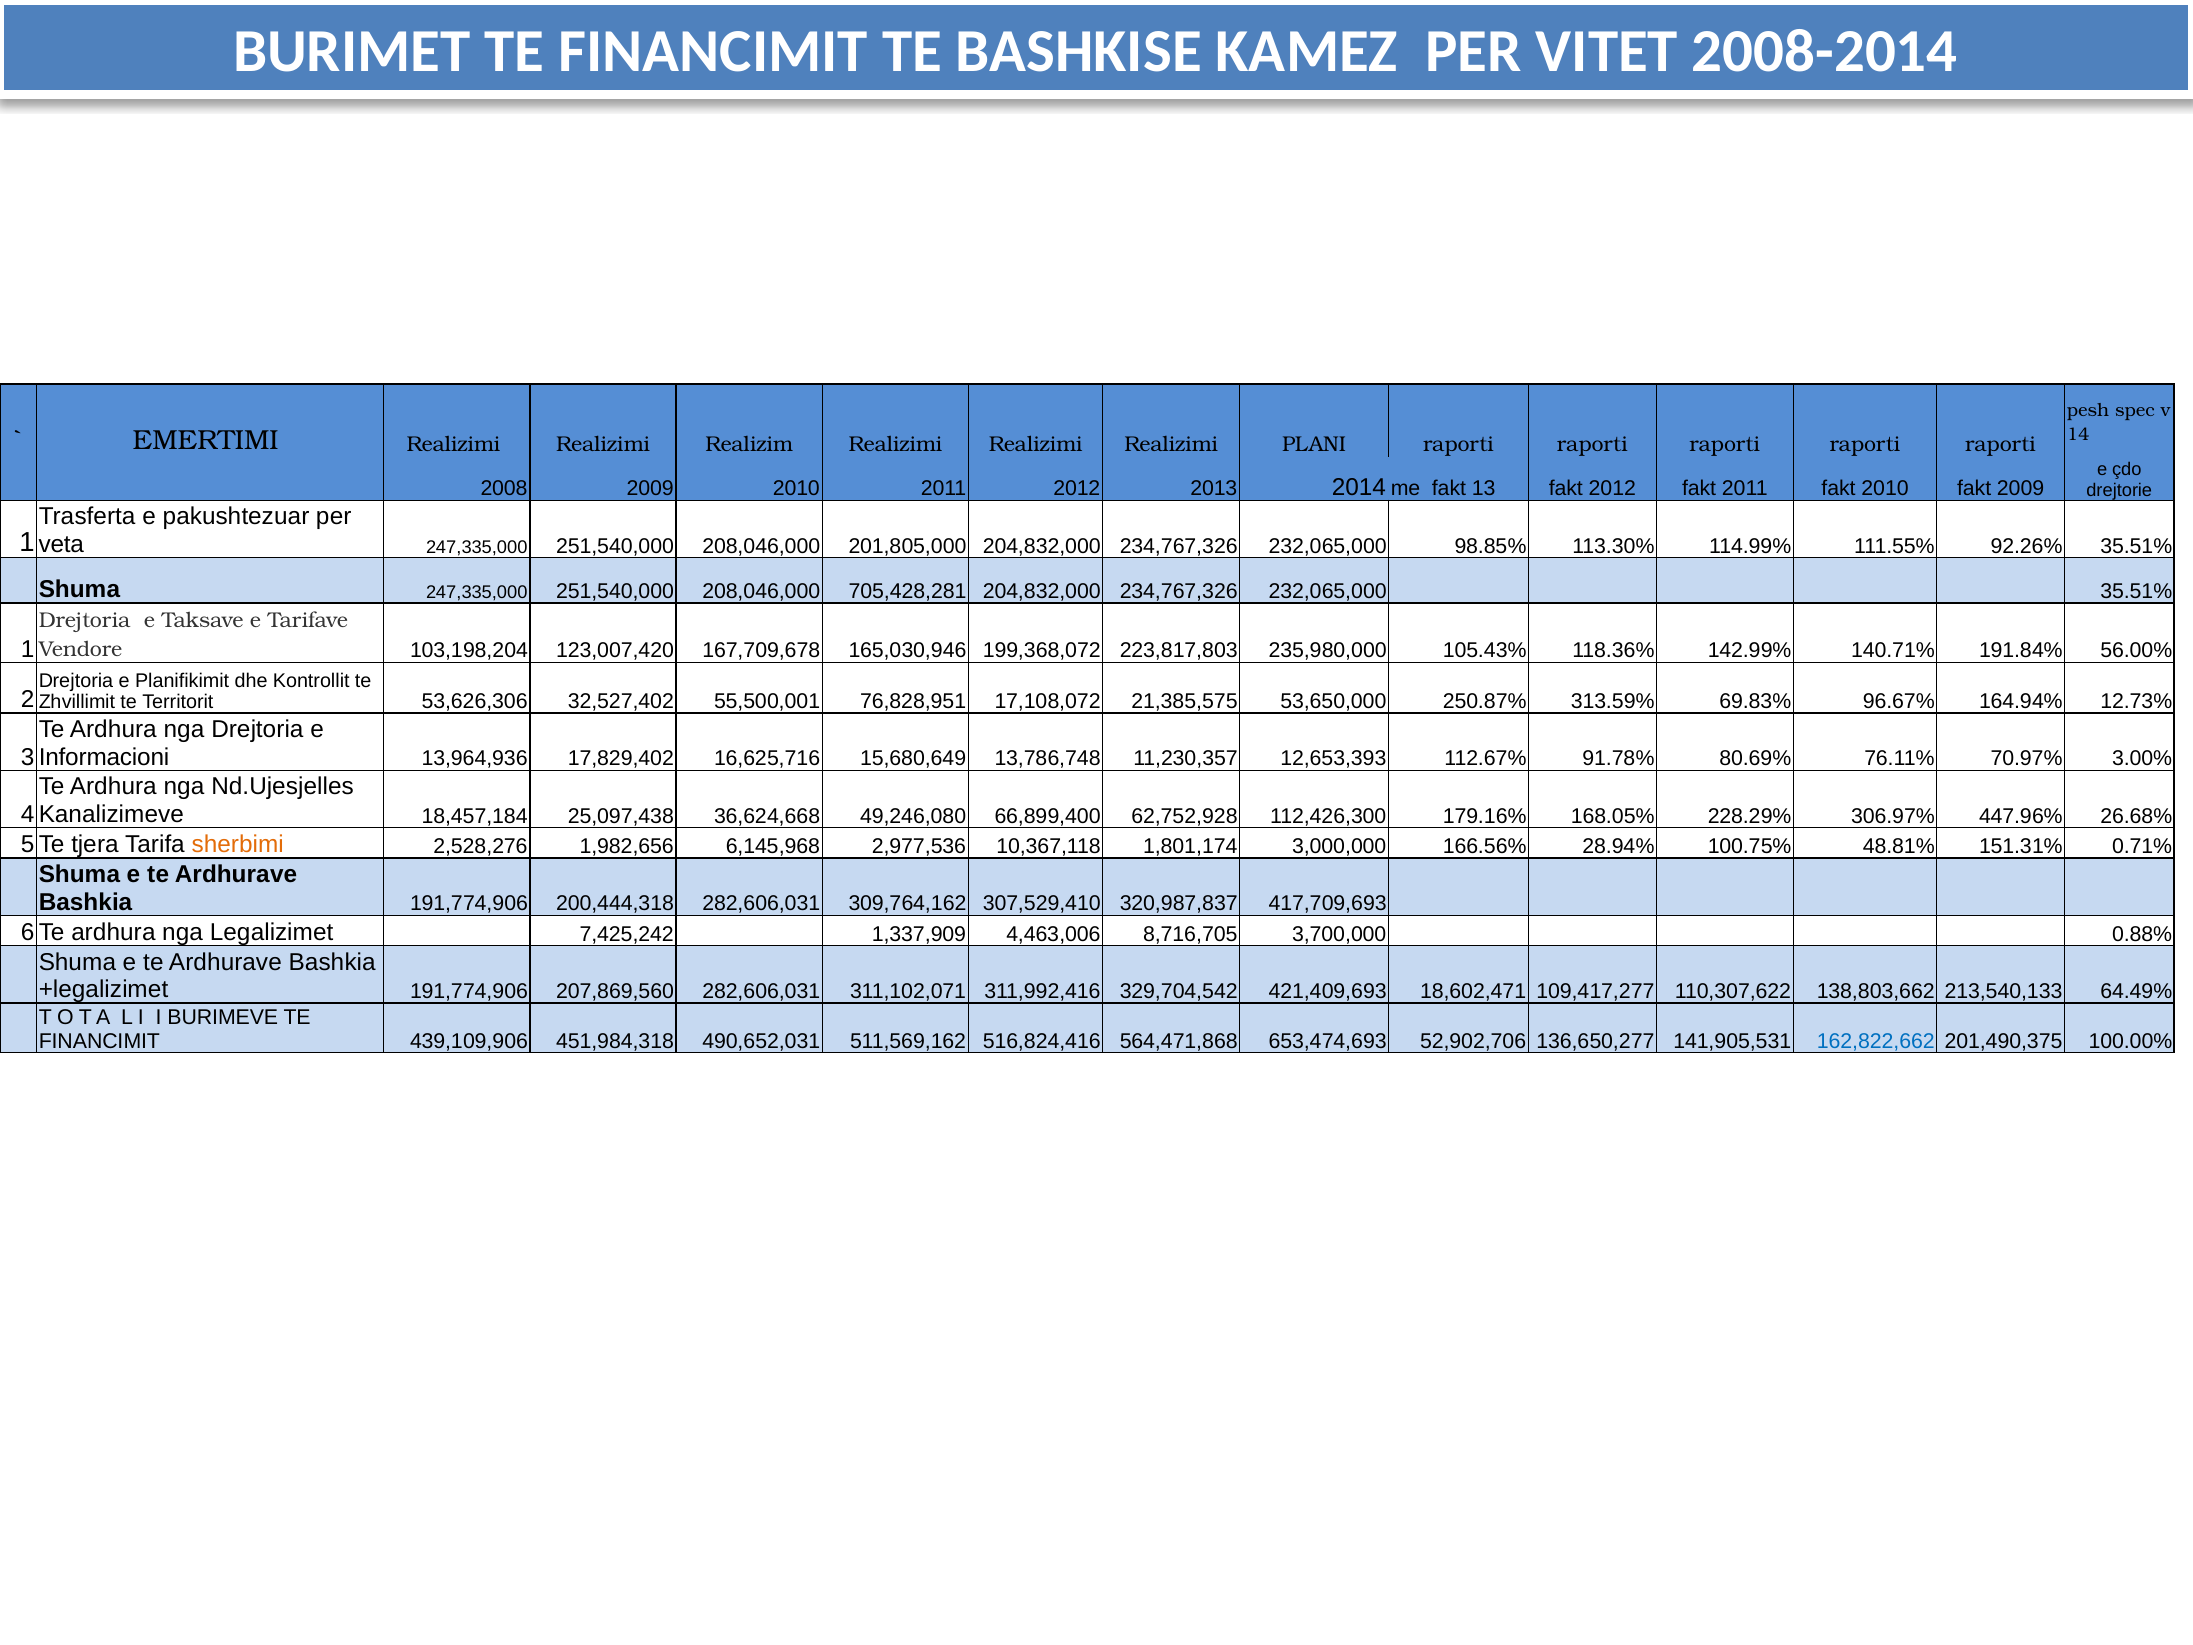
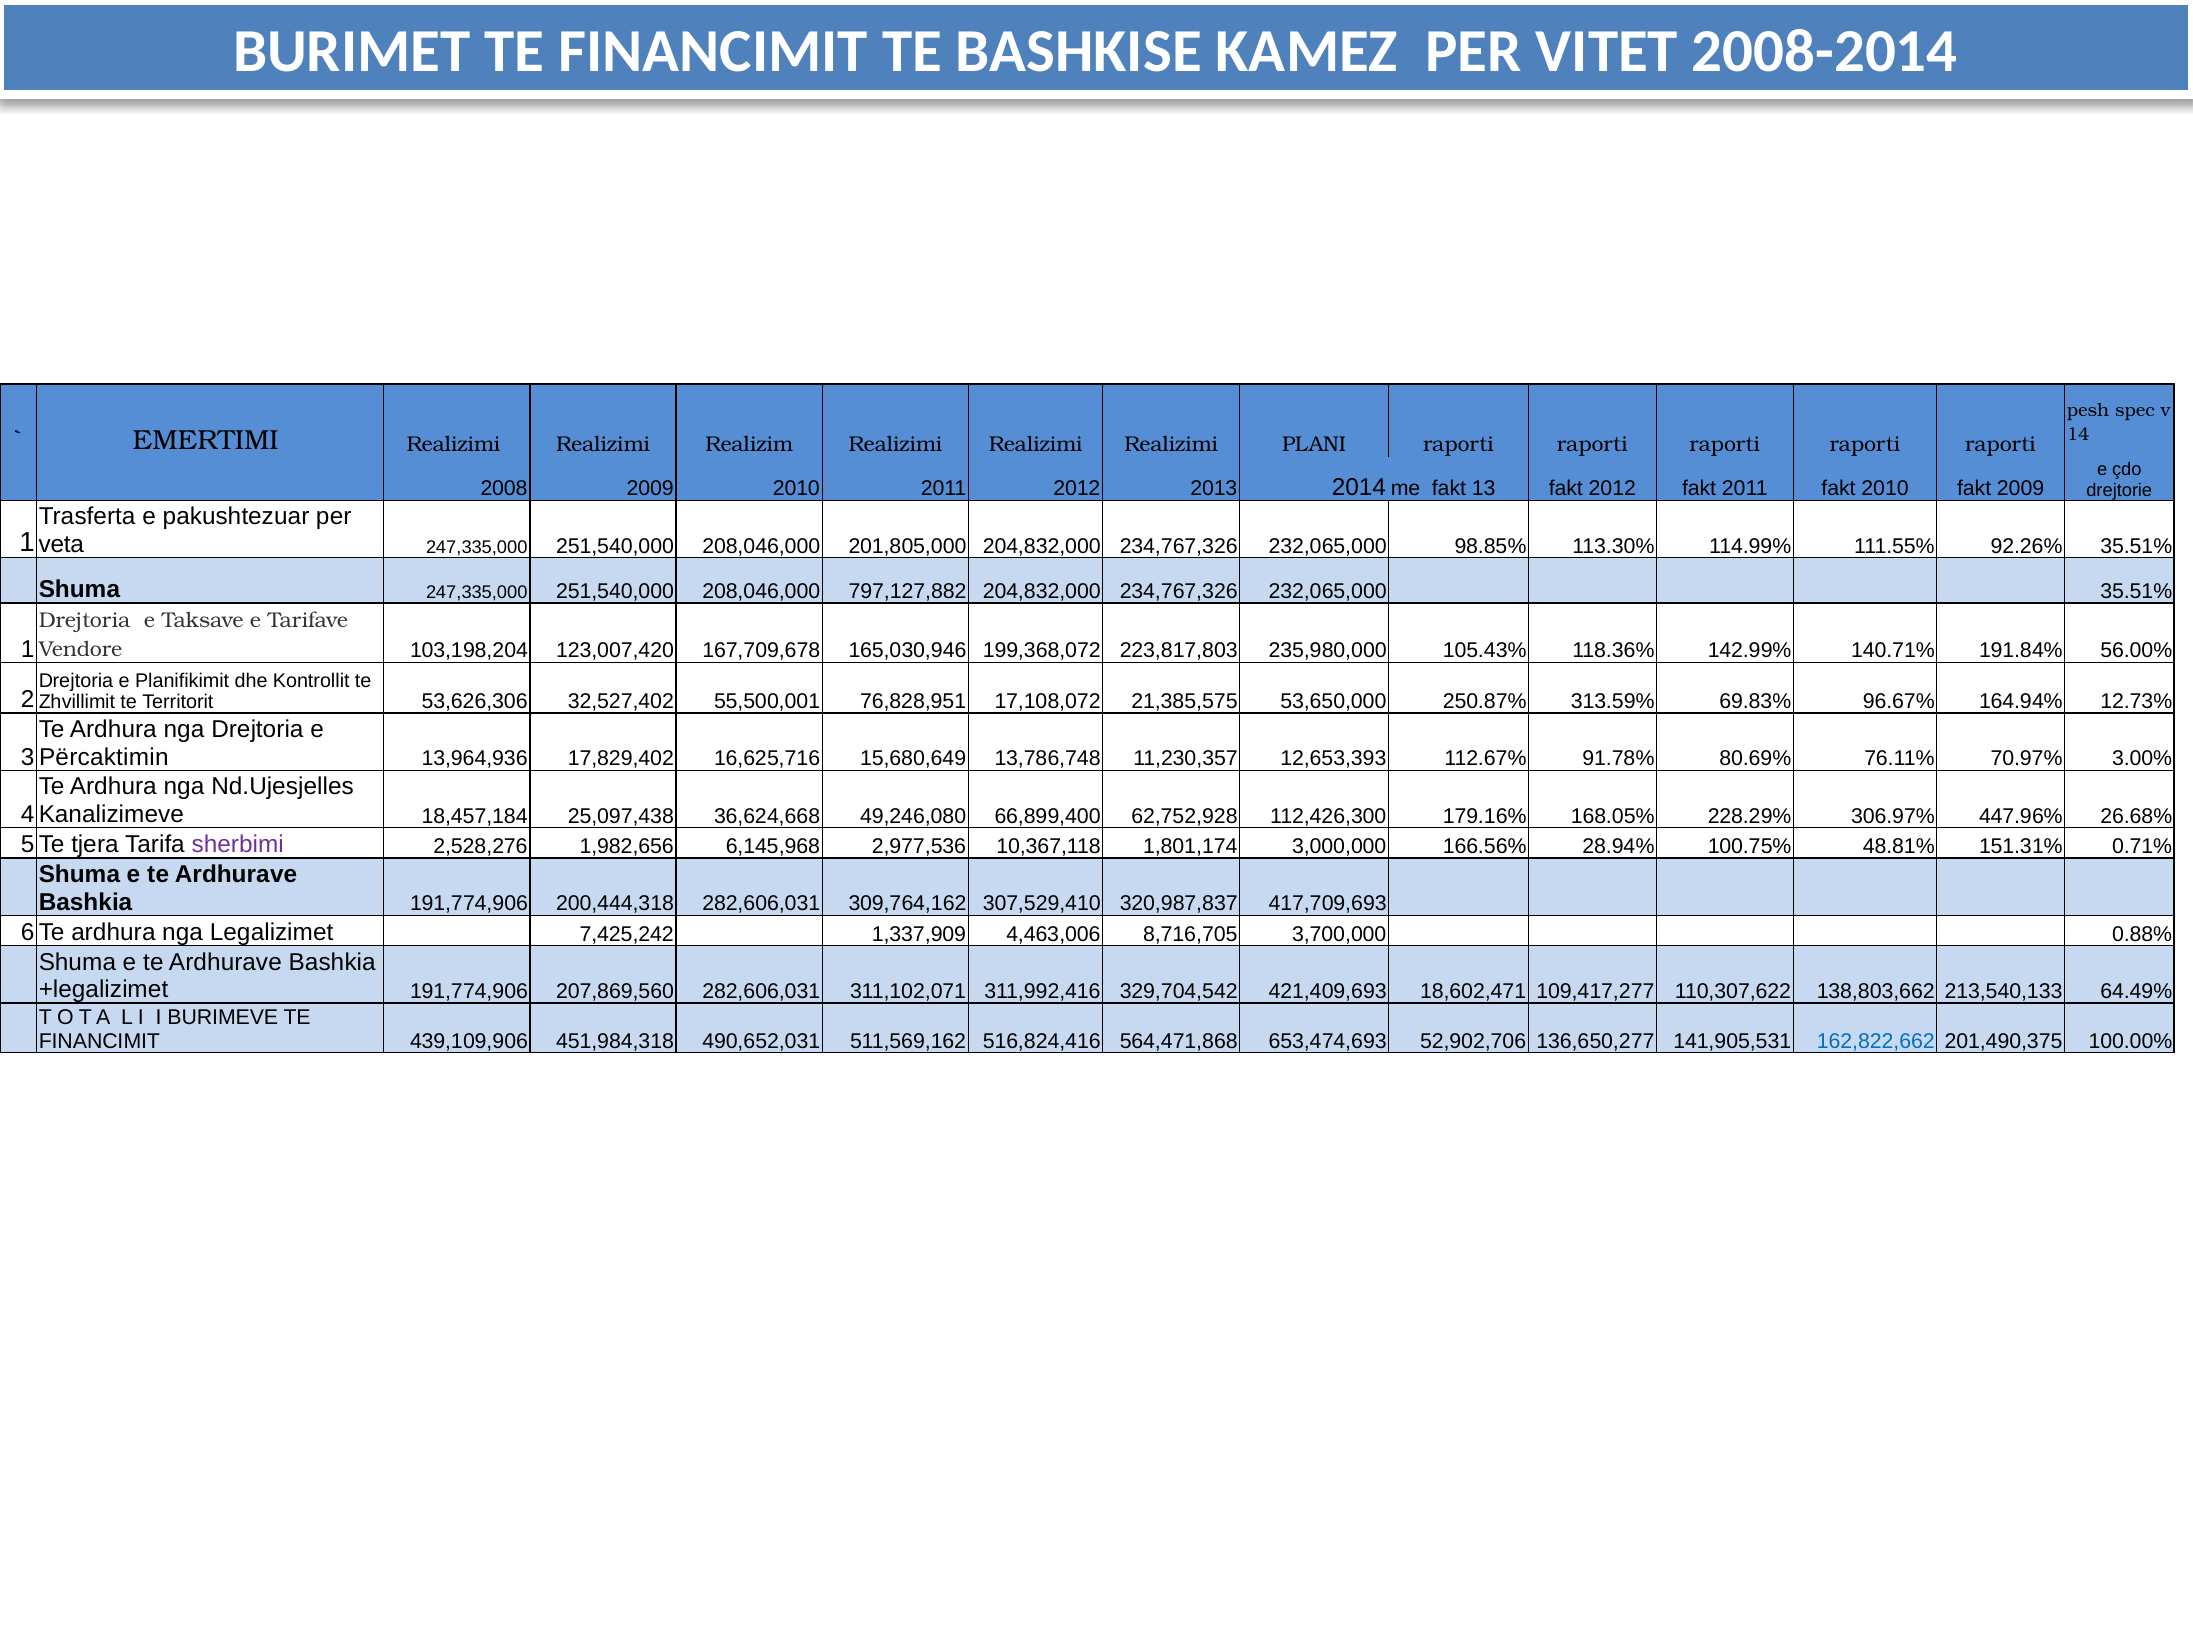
705,428,281: 705,428,281 -> 797,127,882 (908, 591)
Informacioni: Informacioni -> Përcaktimin (104, 757)
sherbimi colour: orange -> purple (238, 845)
